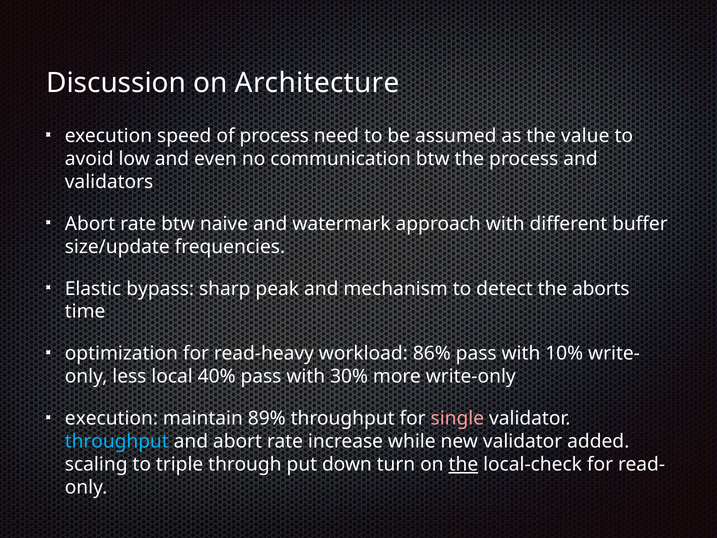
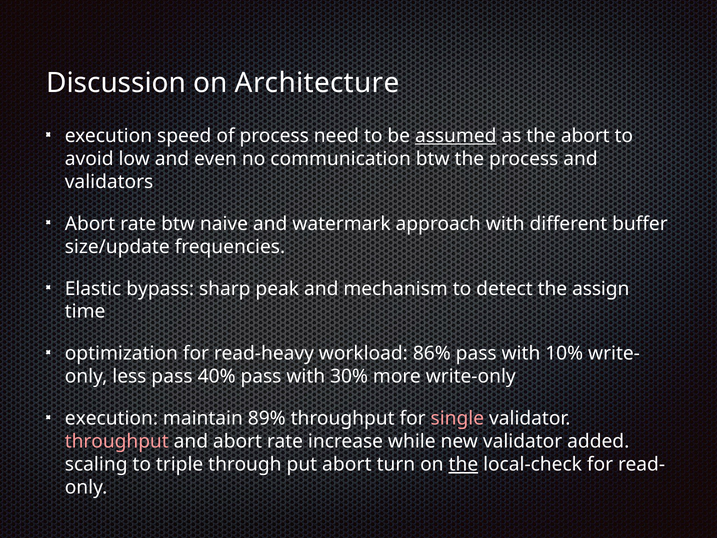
assumed underline: none -> present (456, 136)
the value: value -> abort (585, 136)
aborts: aborts -> assign (601, 289)
less local: local -> pass (172, 376)
throughput colour: light blue -> pink (117, 441)
put down: down -> abort (347, 464)
